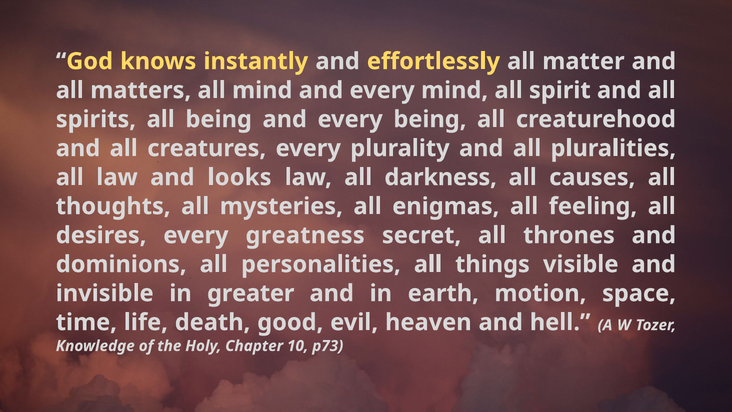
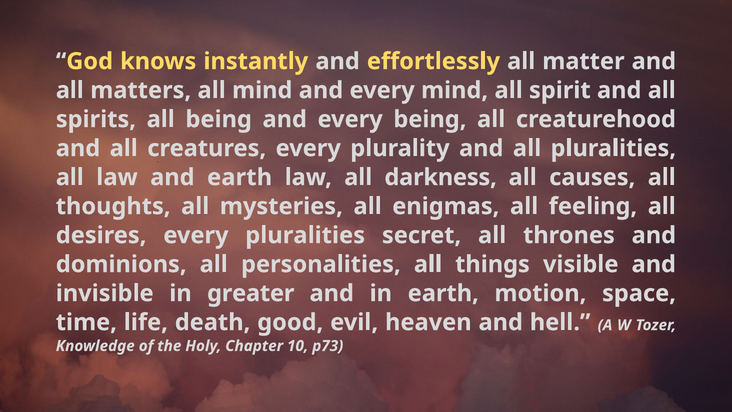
and looks: looks -> earth (240, 177)
every greatness: greatness -> pluralities (305, 235)
